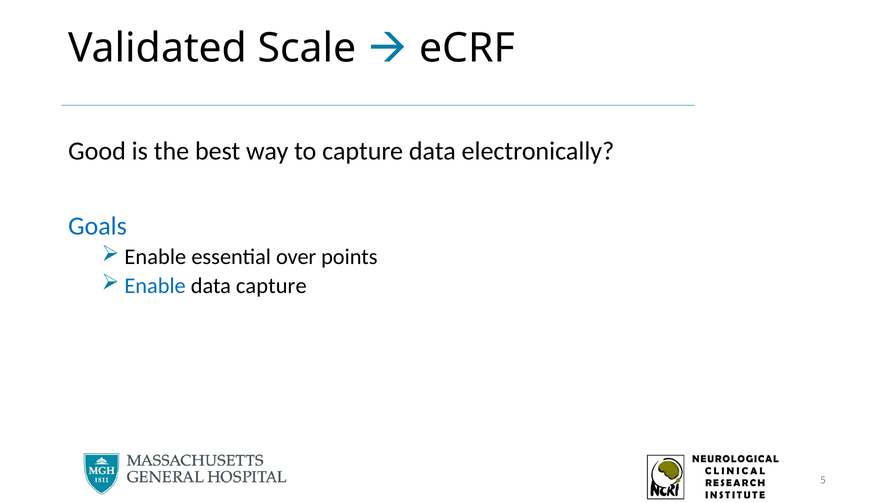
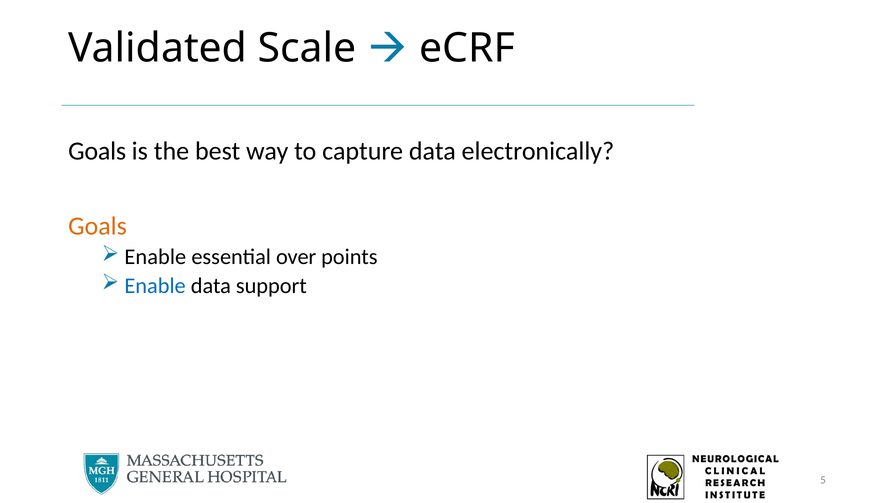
Good: Good -> Goals (97, 151)
Goals colour: blue -> orange (98, 226)
data capture: capture -> support (271, 286)
